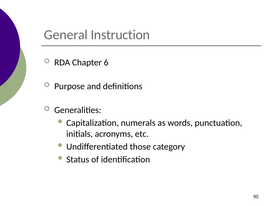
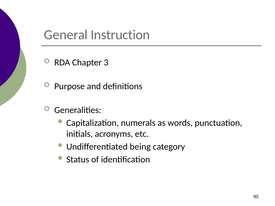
6: 6 -> 3 (106, 62)
those: those -> being (140, 147)
